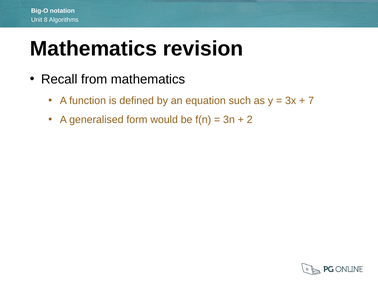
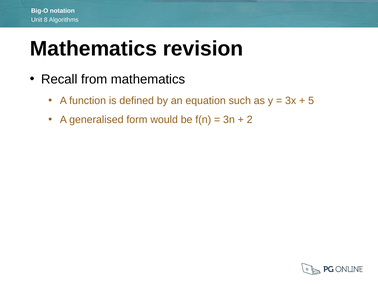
7: 7 -> 5 (311, 101)
